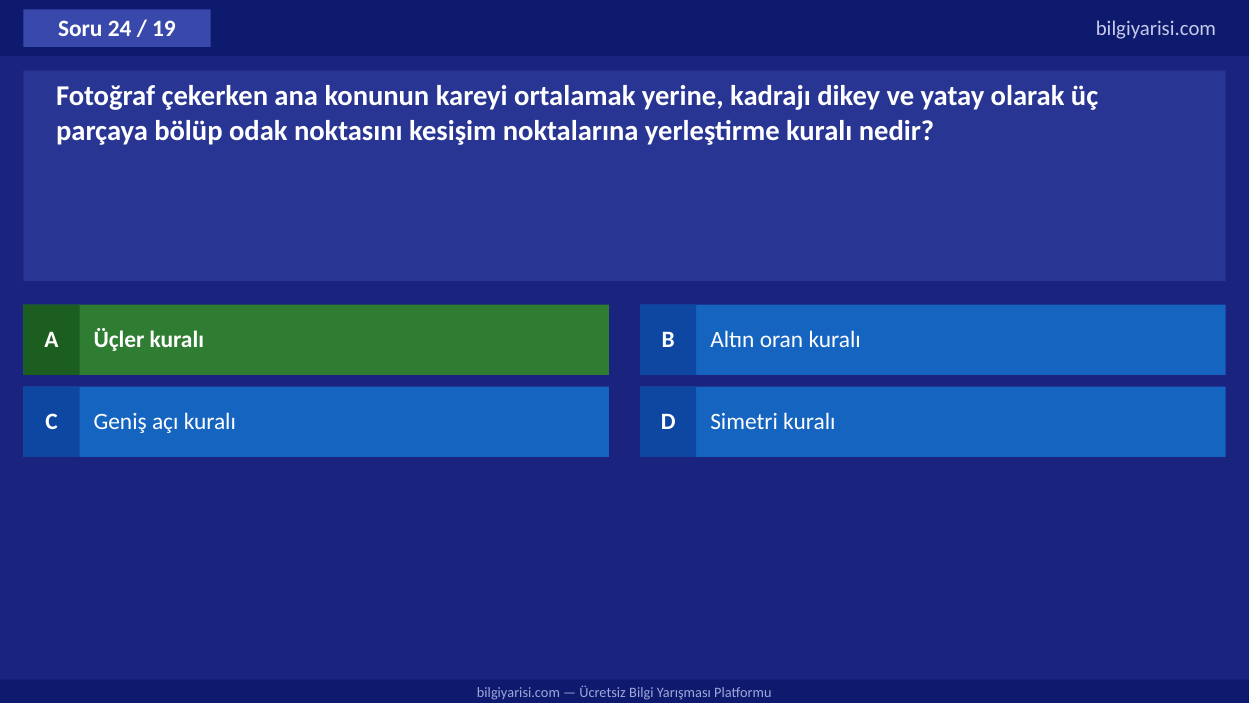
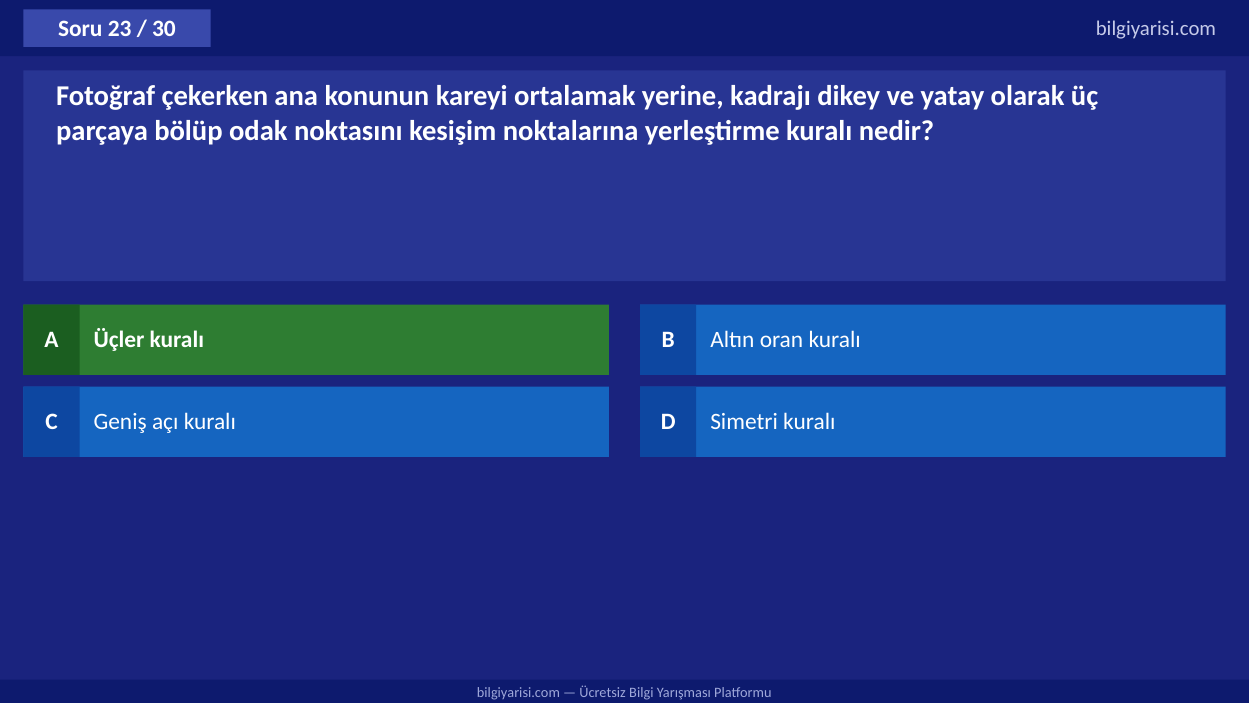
24: 24 -> 23 (120, 29)
19: 19 -> 30 (164, 29)
